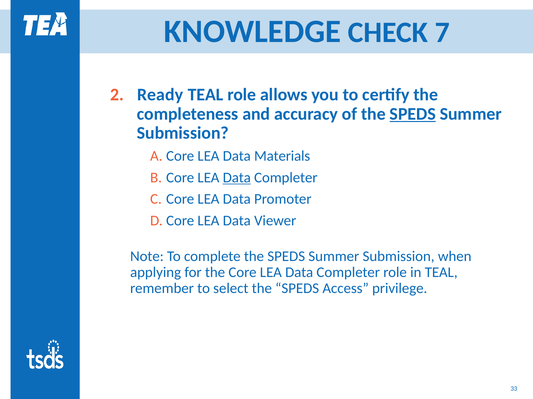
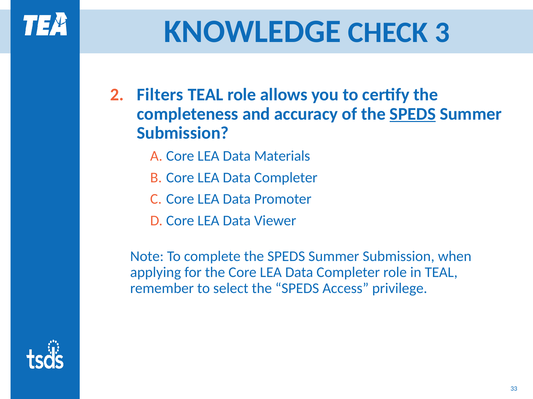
7: 7 -> 3 (442, 32)
Ready: Ready -> Filters (160, 95)
Data underline: present -> none (237, 178)
